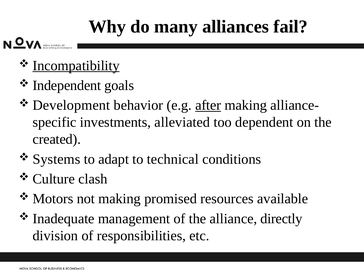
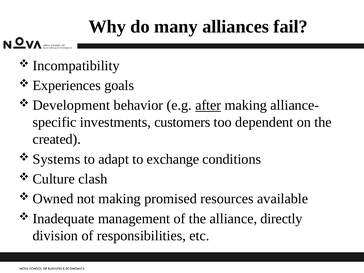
Incompatibility underline: present -> none (76, 66)
Independent: Independent -> Experiences (67, 85)
alleviated: alleviated -> customers (182, 122)
technical: technical -> exchange (173, 159)
Motors: Motors -> Owned (53, 199)
